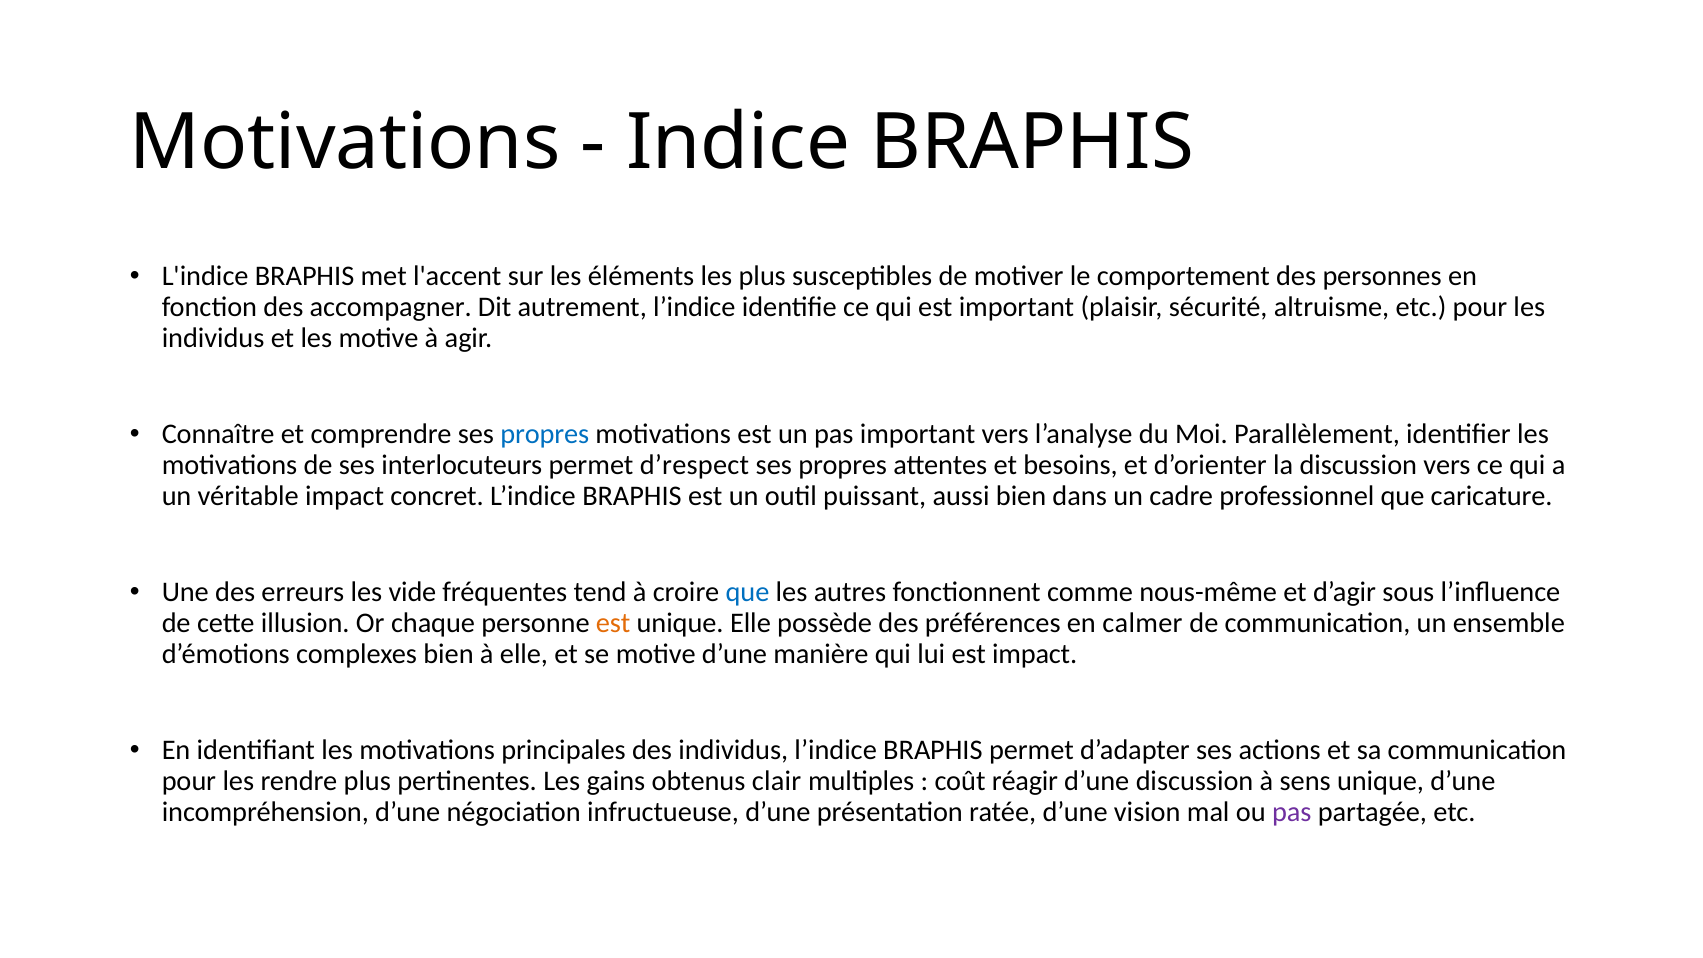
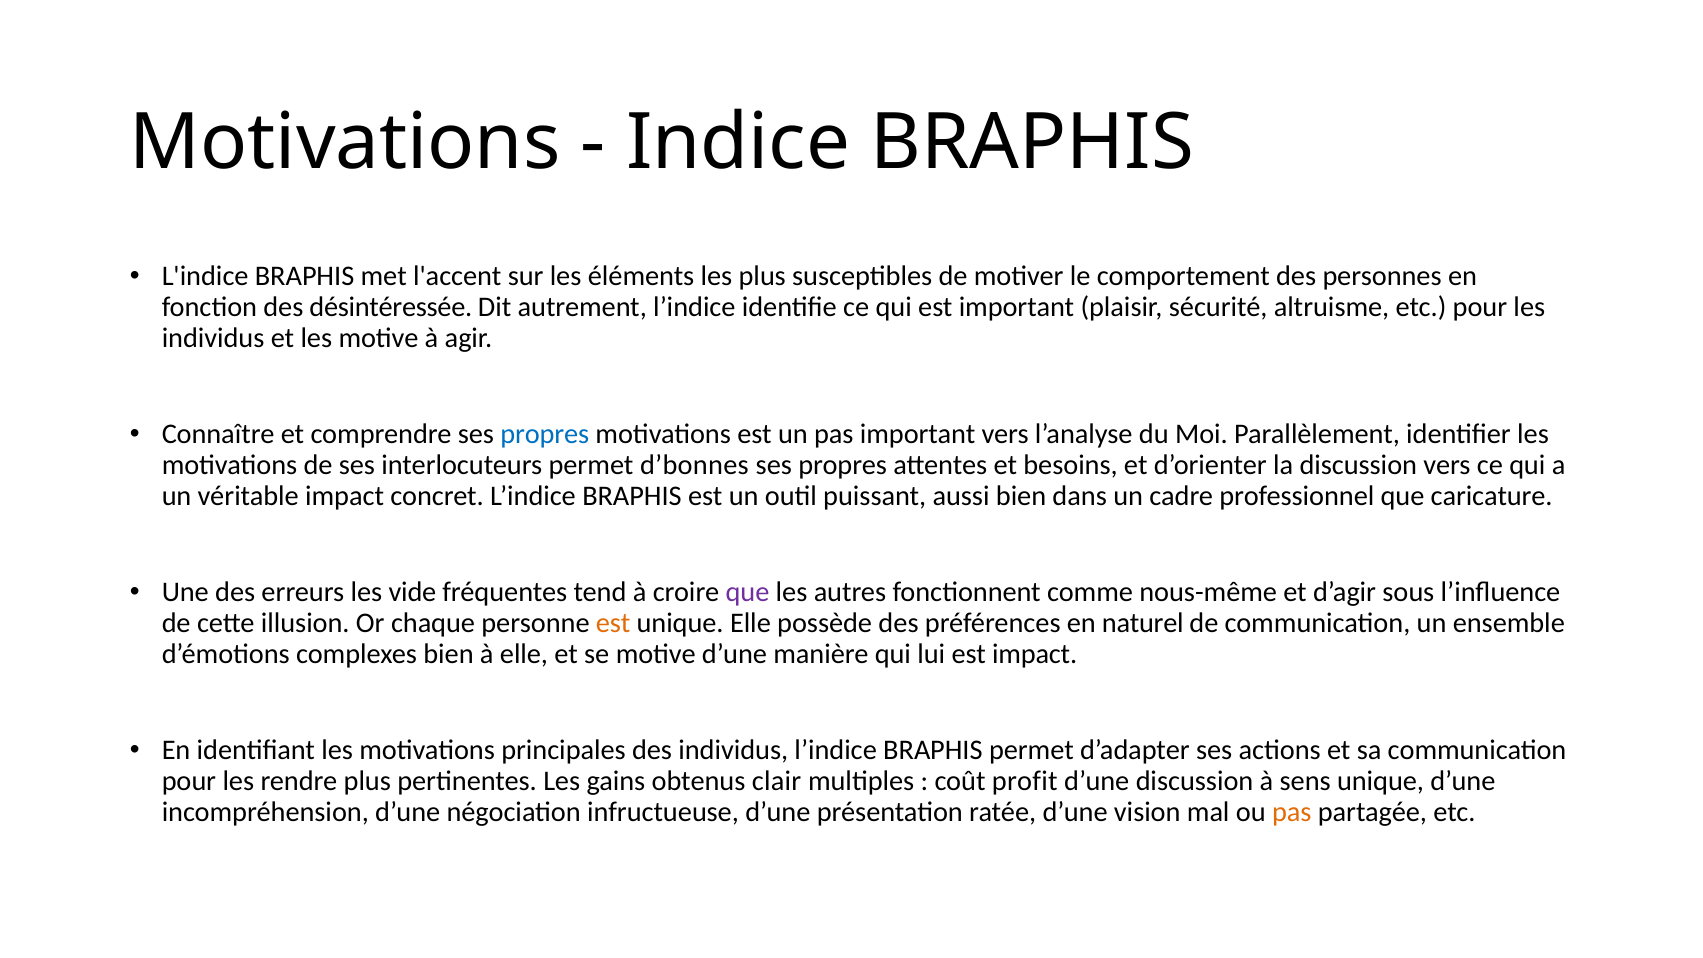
accompagner: accompagner -> désintéressée (391, 307)
d’respect: d’respect -> d’bonnes (694, 465)
que colour: blue -> purple (747, 593)
calmer: calmer -> naturel (1143, 623)
réagir: réagir -> profit (1025, 781)
pas colour: purple -> orange (1292, 812)
